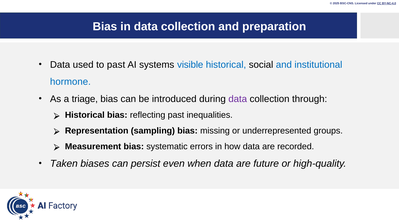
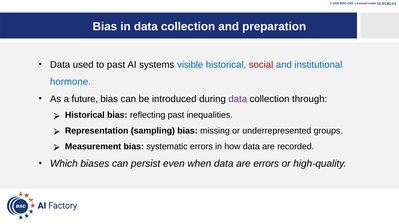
social colour: black -> red (261, 65)
triage: triage -> future (85, 99)
Taken: Taken -> Which (64, 164)
are future: future -> errors (266, 164)
